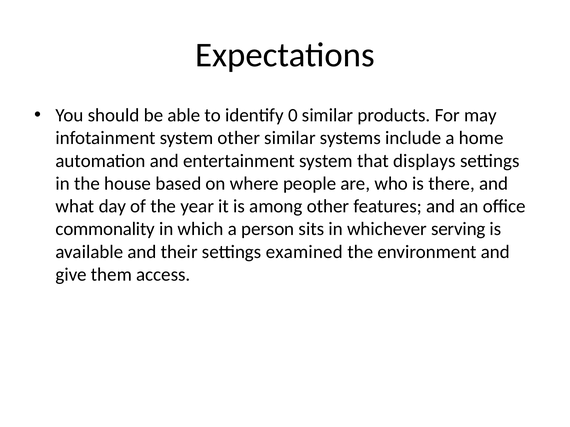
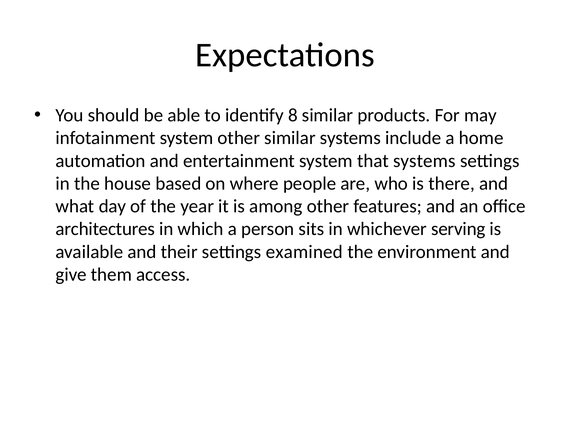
0: 0 -> 8 (293, 115)
that displays: displays -> systems (424, 161)
commonality: commonality -> architectures (105, 229)
